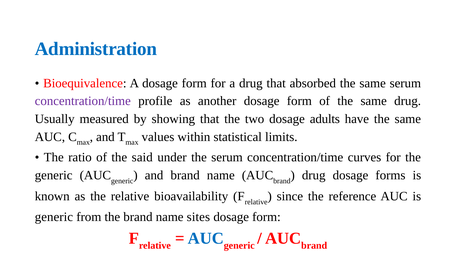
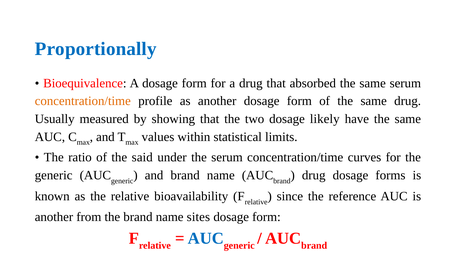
Administration: Administration -> Proportionally (96, 49)
concentration/time colour: purple -> orange (83, 101)
adults: adults -> likely (325, 119)
generic: generic -> another (54, 217)
